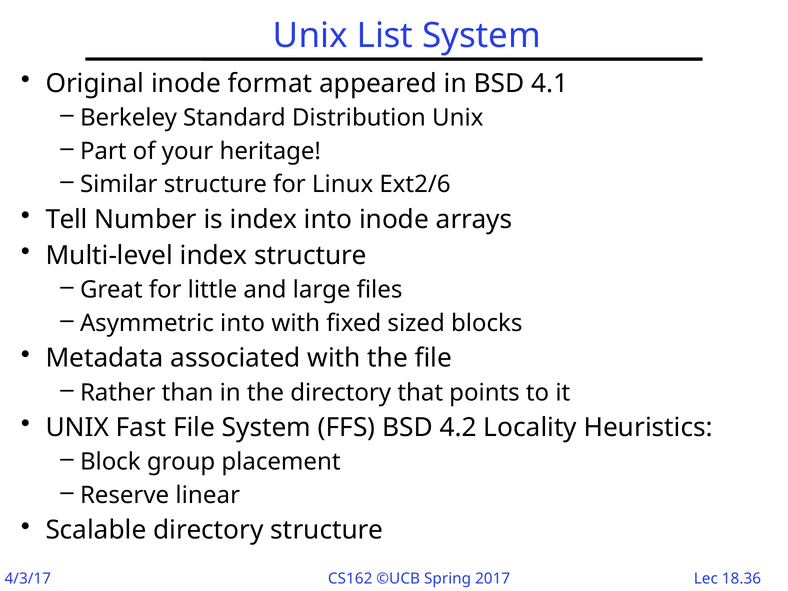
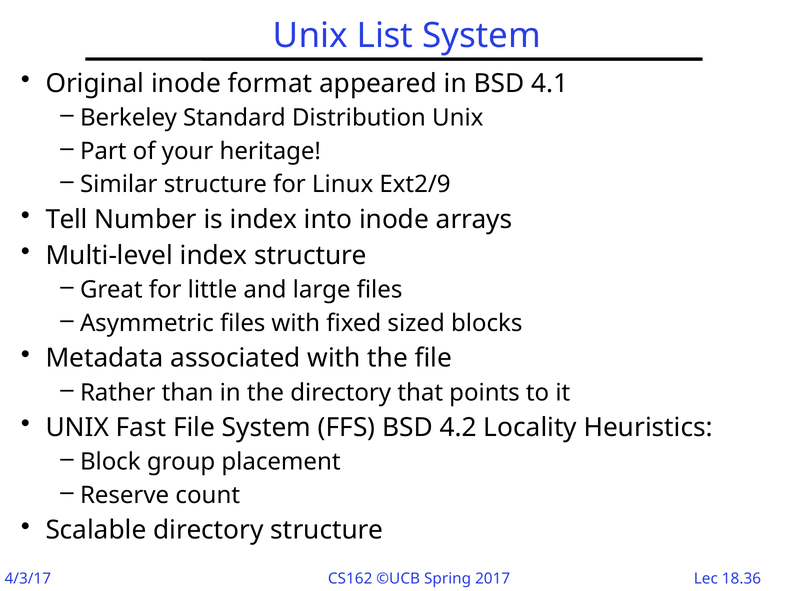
Ext2/6: Ext2/6 -> Ext2/9 (415, 184)
Asymmetric into: into -> files (243, 323)
linear: linear -> count (208, 495)
